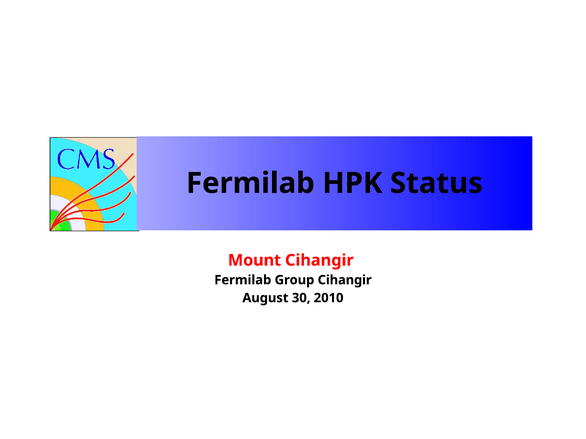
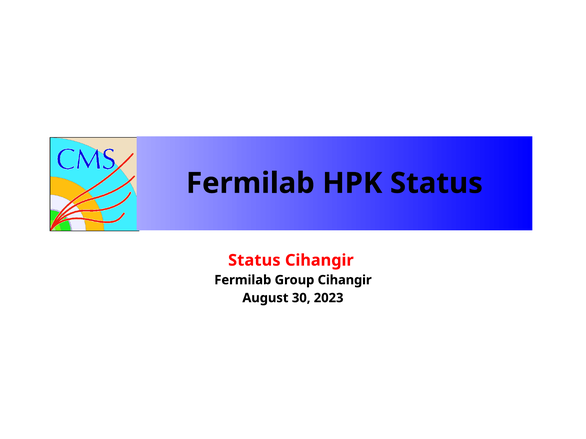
Mount: Mount -> Status (254, 261)
2010: 2010 -> 2023 (329, 298)
